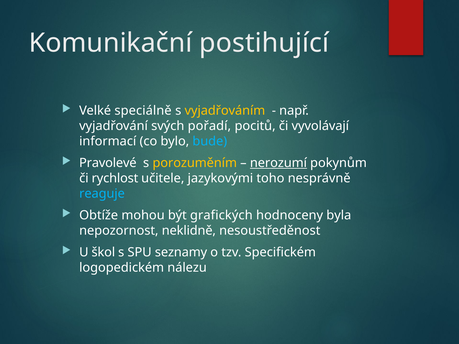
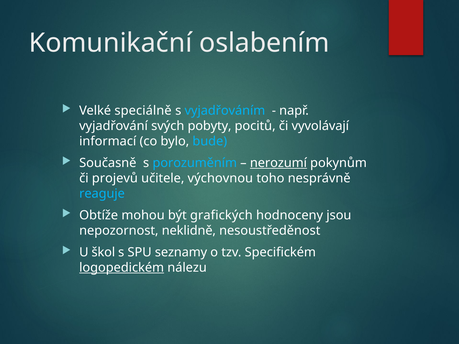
postihující: postihující -> oslabením (264, 43)
vyjadřováním colour: yellow -> light blue (225, 111)
pořadí: pořadí -> pobyty (210, 126)
Pravolevé: Pravolevé -> Současně (108, 163)
porozuměním colour: yellow -> light blue (195, 163)
rychlost: rychlost -> projevů (115, 178)
jazykovými: jazykovými -> výchovnou (220, 178)
byla: byla -> jsou (339, 215)
logopedickém underline: none -> present (122, 268)
